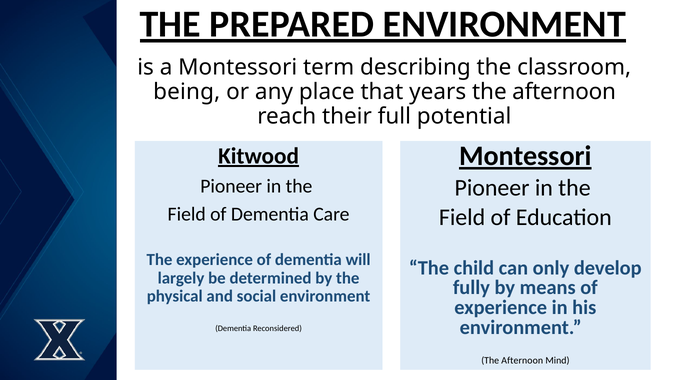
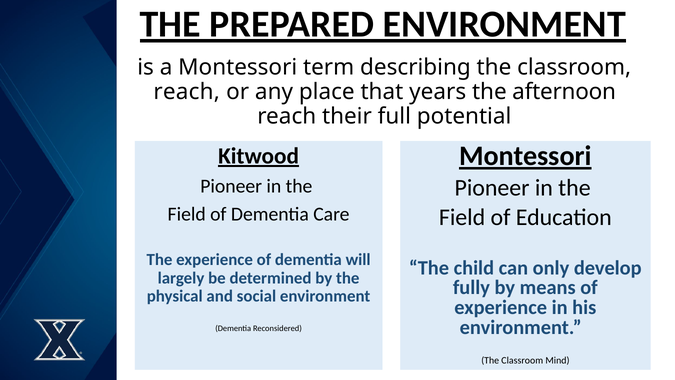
being: being -> reach (187, 92)
Afternoon: Afternoon -> Classroom (522, 360)
